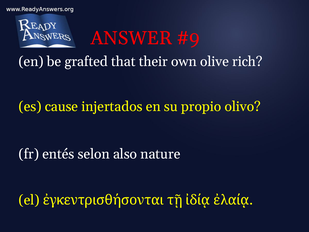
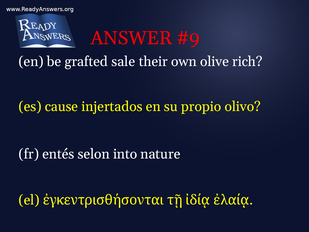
that: that -> sale (123, 62)
also: also -> into (125, 154)
